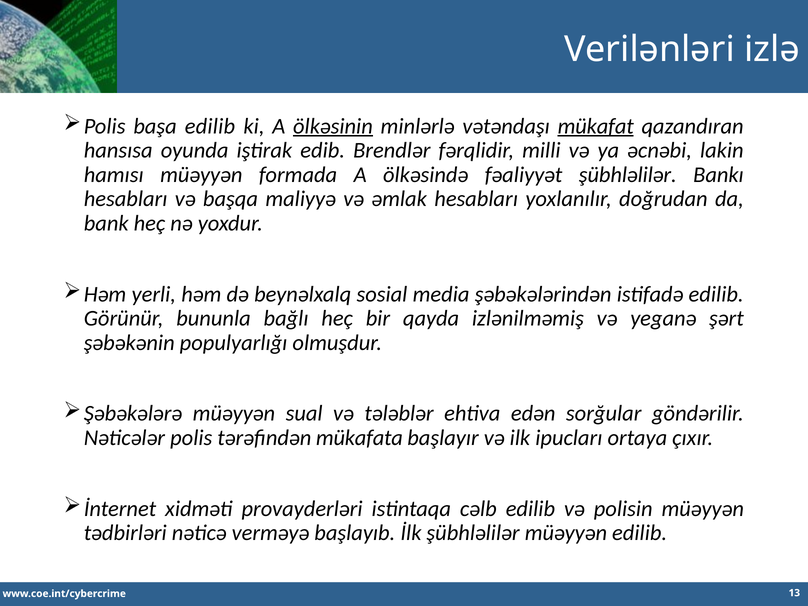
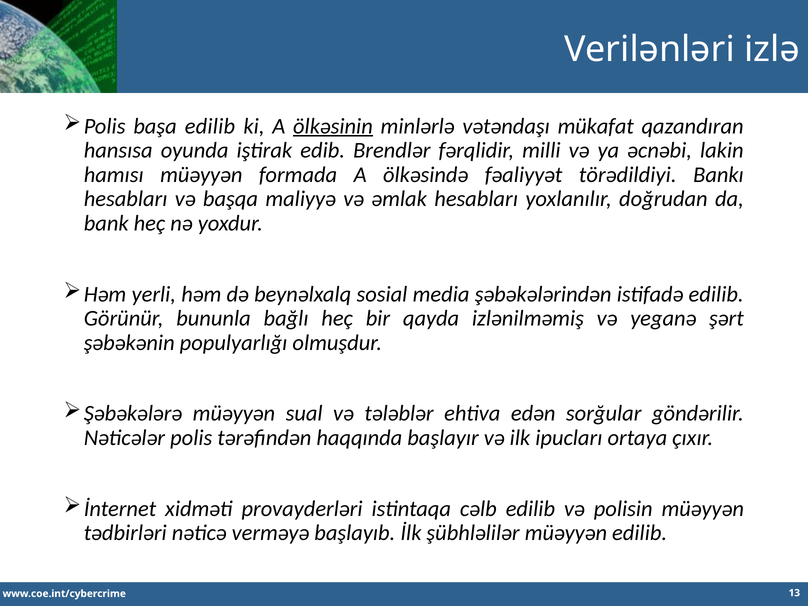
mükafat underline: present -> none (596, 126)
fəaliyyət şübhləlilər: şübhləlilər -> törədildiyi (628, 175)
mükafata: mükafata -> haqqında (359, 438)
